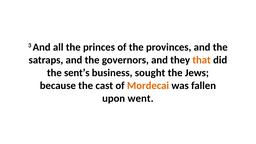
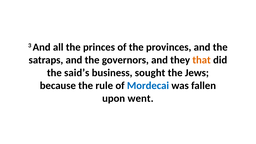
sent’s: sent’s -> said’s (77, 73)
cast: cast -> rule (104, 86)
Mordecai colour: orange -> blue (148, 86)
